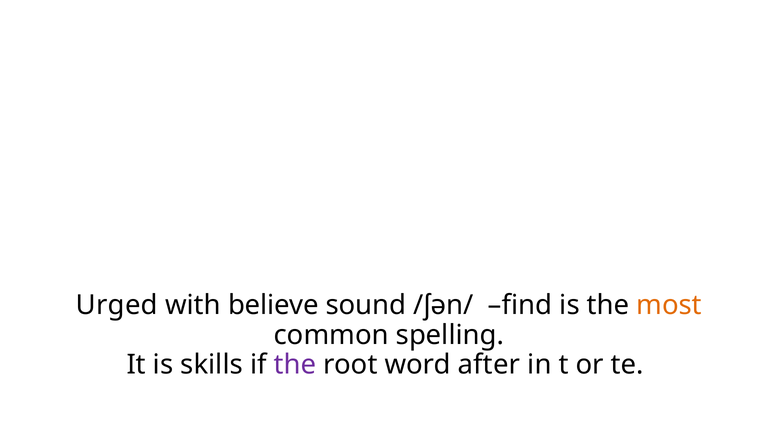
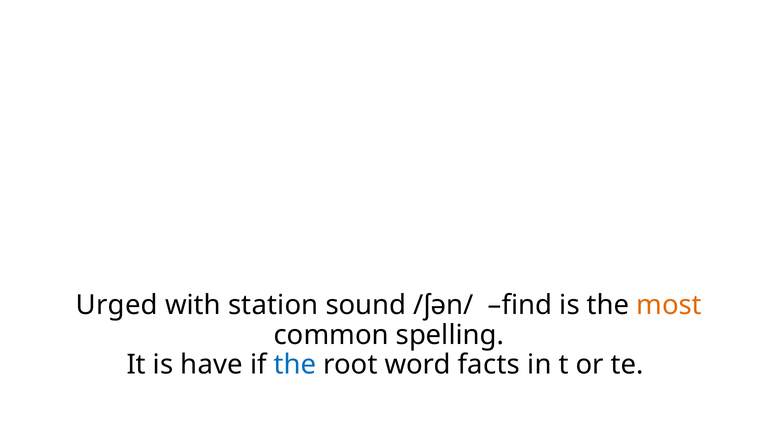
believe: believe -> station (273, 305)
skills: skills -> have (212, 364)
the colour: purple -> blue (295, 364)
after: after -> facts (489, 364)
